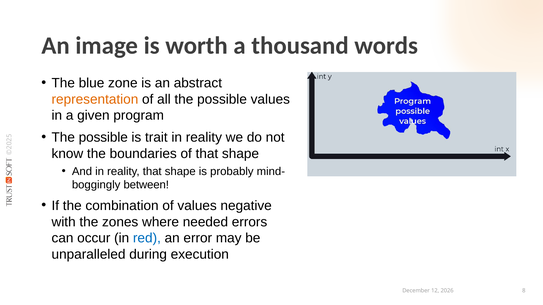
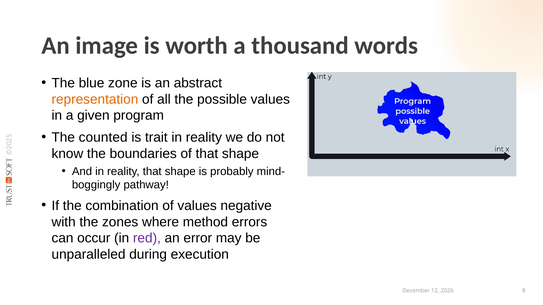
possible: possible -> counted (103, 138)
between: between -> pathway (146, 185)
needed: needed -> method (205, 222)
red colour: blue -> purple (147, 238)
